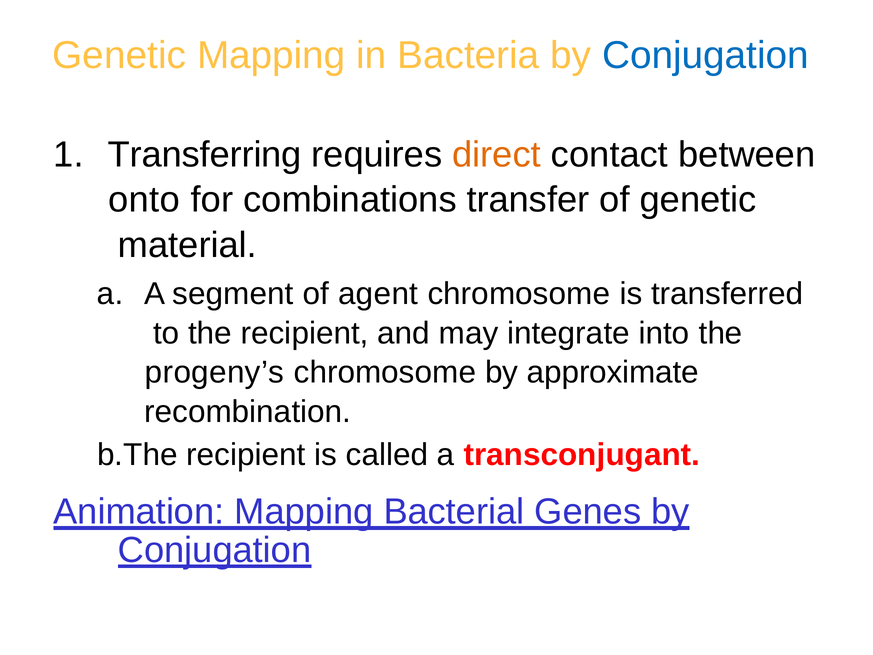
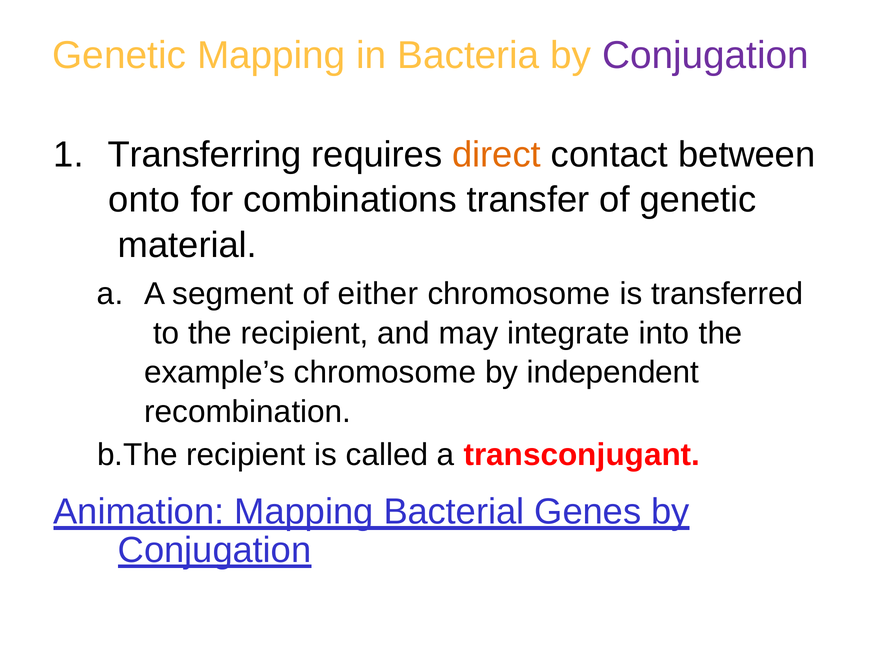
Conjugation colour: blue -> purple (706, 55)
agent: agent -> either (378, 294)
progeny’s: progeny’s -> example’s (215, 372)
approximate: approximate -> independent (613, 372)
